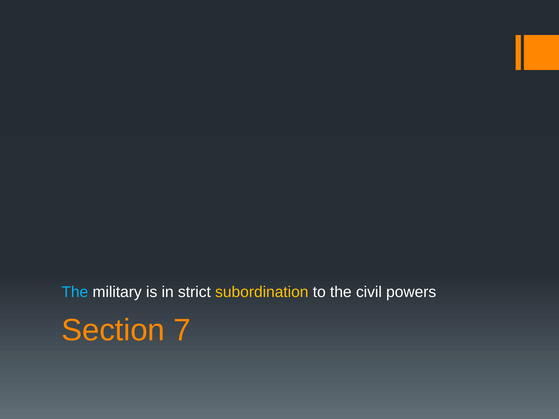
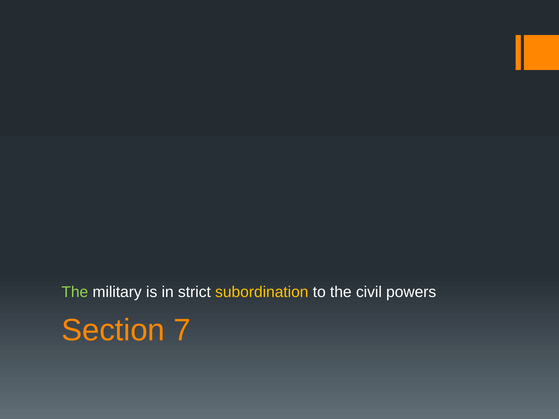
The colour: light blue -> light green (75, 292)
